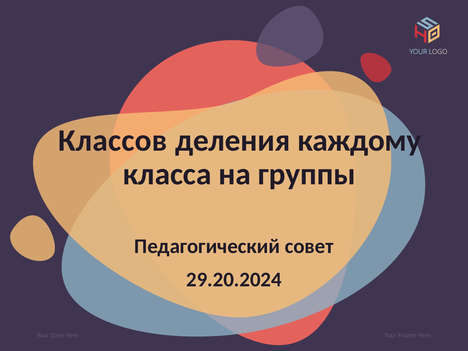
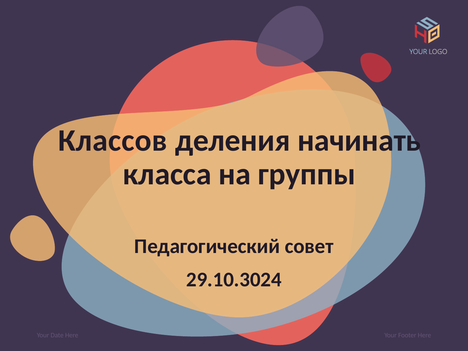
каждому: каждому -> начинать (359, 141)
29.20.2024: 29.20.2024 -> 29.10.3024 (234, 280)
